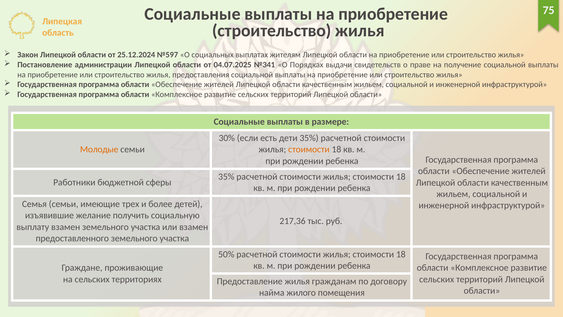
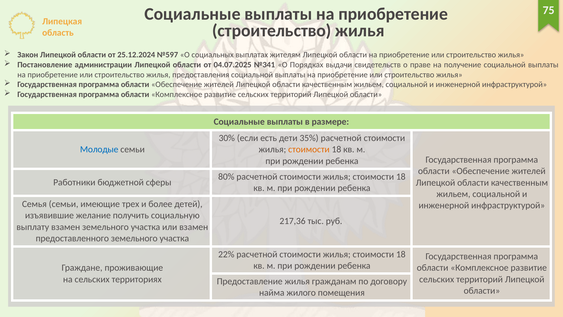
Молодые colour: orange -> blue (99, 149)
35%: 35% -> 80% (226, 177)
50%: 50% -> 22% (226, 254)
